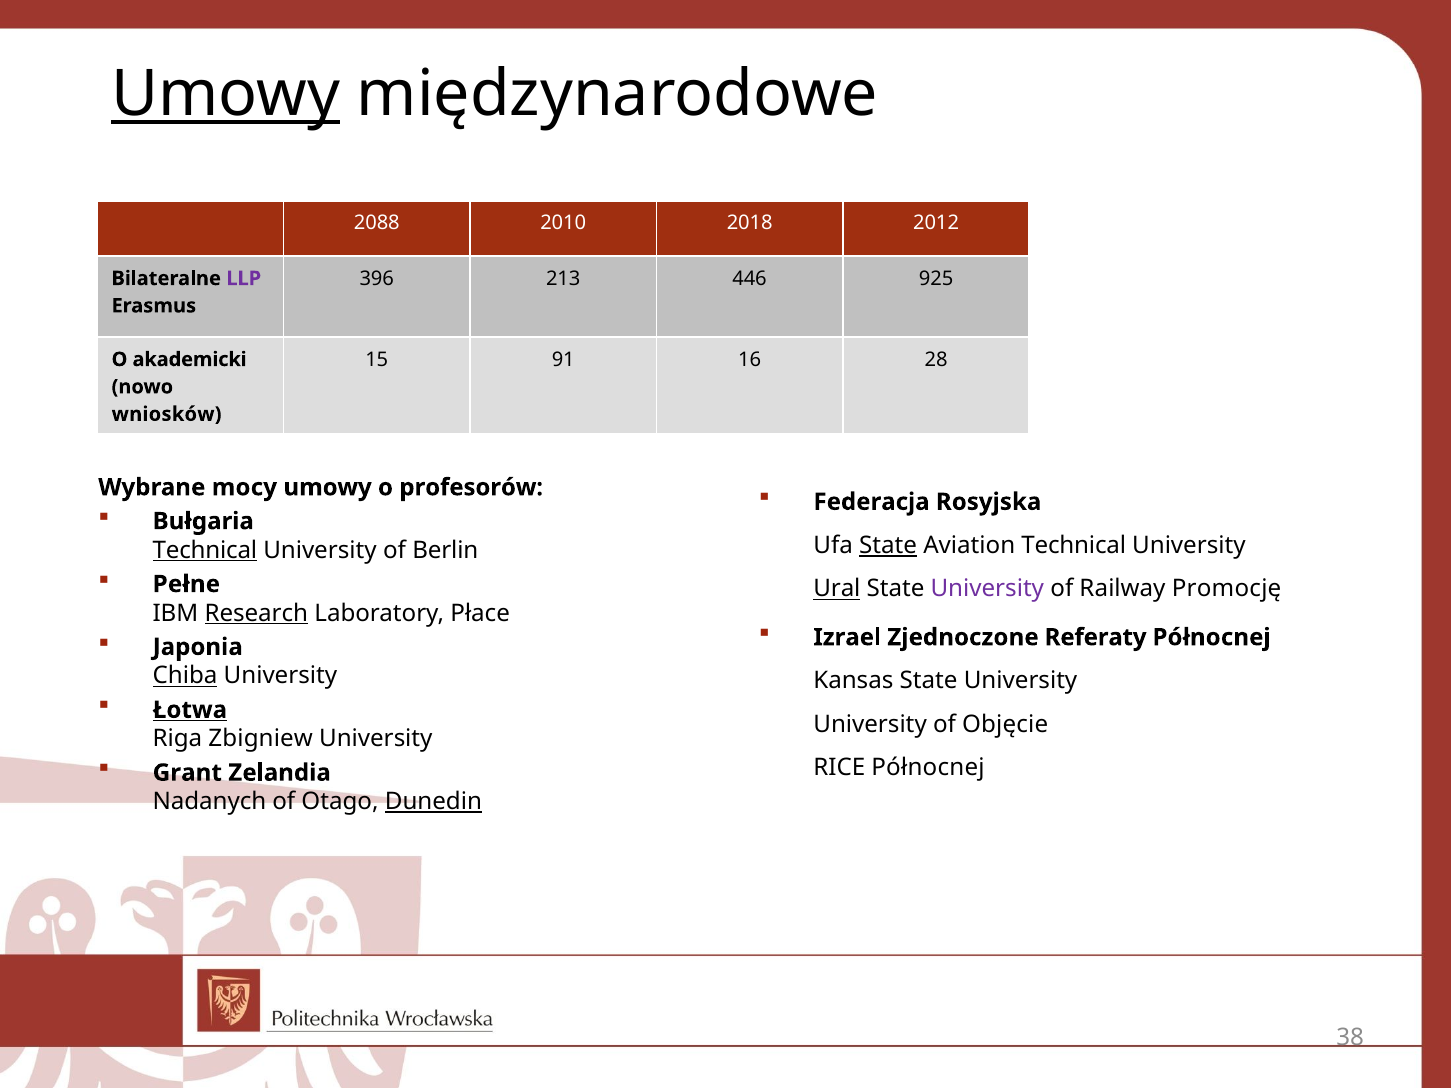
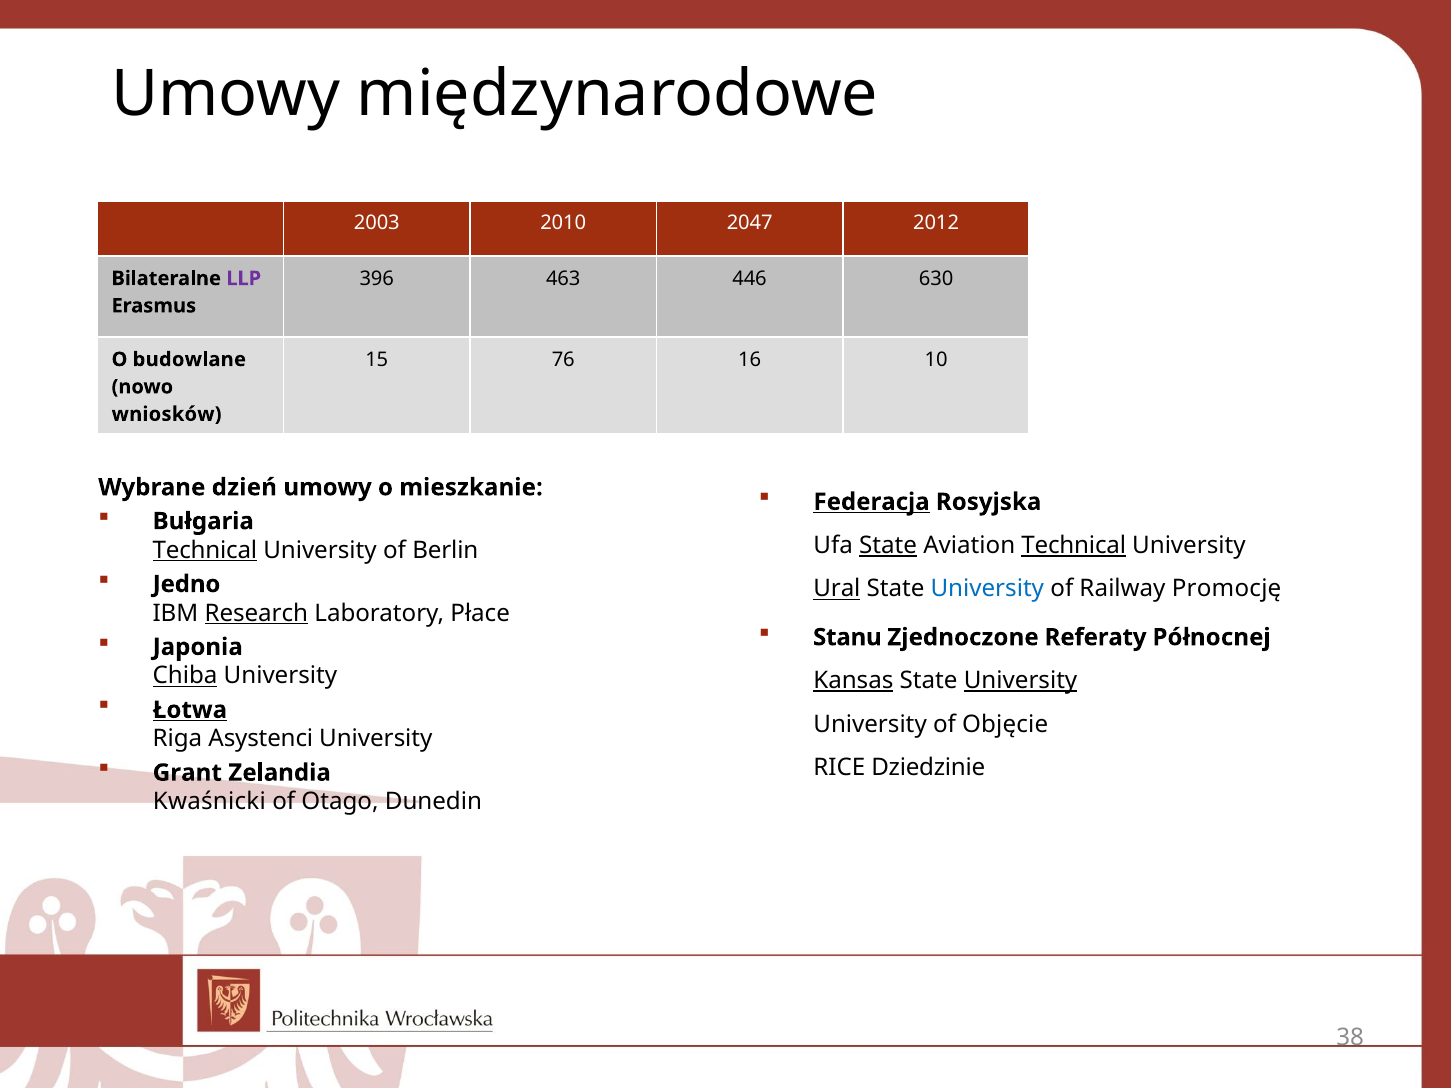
Umowy underline: present -> none (226, 94)
2088: 2088 -> 2003 (377, 223)
2018: 2018 -> 2047 (750, 223)
213: 213 -> 463 (563, 279)
925: 925 -> 630 (936, 279)
91: 91 -> 76 (563, 360)
28: 28 -> 10 (936, 360)
akademicki: akademicki -> budowlane (189, 360)
mocy: mocy -> dzień (244, 487)
profesorów: profesorów -> mieszkanie (471, 487)
Federacja underline: none -> present (872, 502)
Technical underline: none -> present (1074, 546)
Pełne: Pełne -> Jedno (187, 584)
University colour: purple -> blue (987, 589)
Izrael: Izrael -> Stanu (847, 637)
Kansas underline: none -> present (853, 681)
University underline: none -> present (1021, 681)
Zbigniew: Zbigniew -> Asystenci (261, 739)
RICE Północnej: Północnej -> Dziedzinie (928, 768)
Nadanych: Nadanych -> Kwaśnicki (209, 802)
Dunedin underline: present -> none (433, 802)
